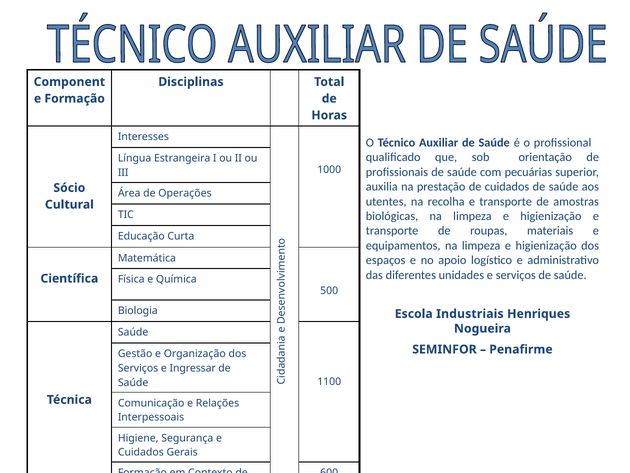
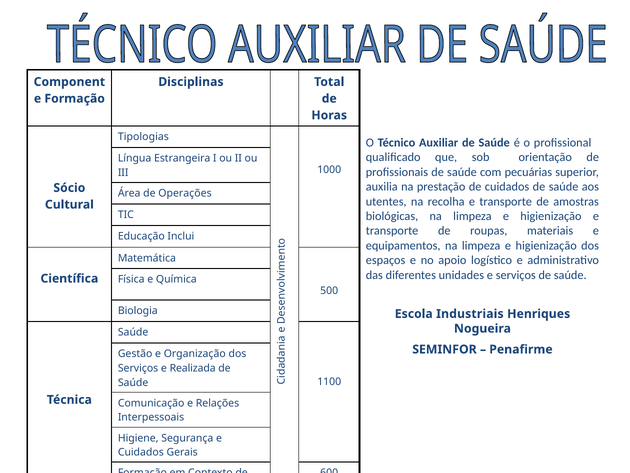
Interesses: Interesses -> Tipologias (143, 137)
Curta: Curta -> Inclui (181, 236)
Ingressar: Ingressar -> Realizada (193, 368)
